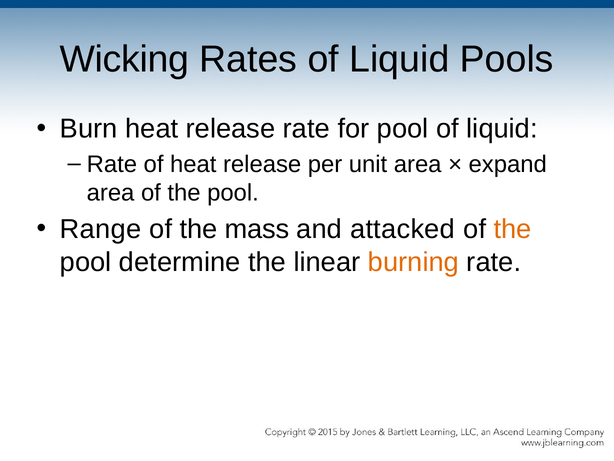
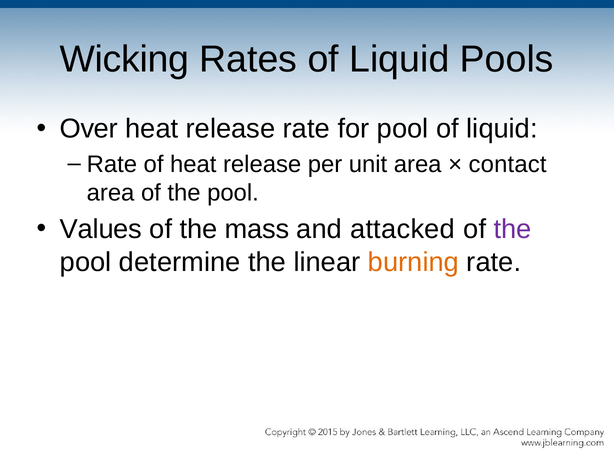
Burn: Burn -> Over (89, 129)
expand: expand -> contact (508, 164)
Range: Range -> Values (101, 229)
the colour: orange -> purple (513, 229)
